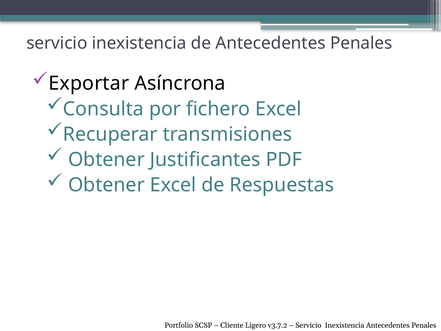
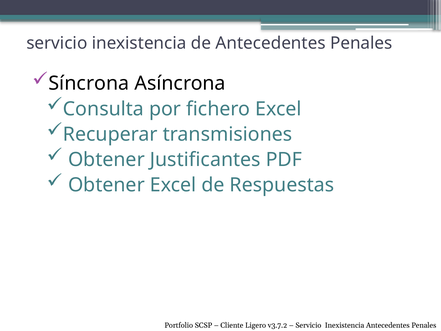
Exportar: Exportar -> Síncrona (89, 83)
